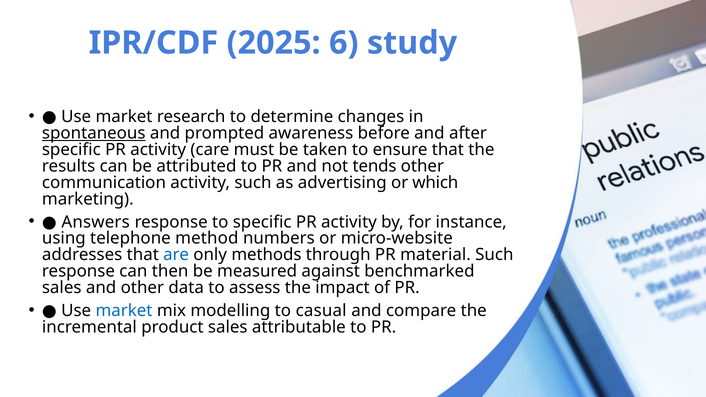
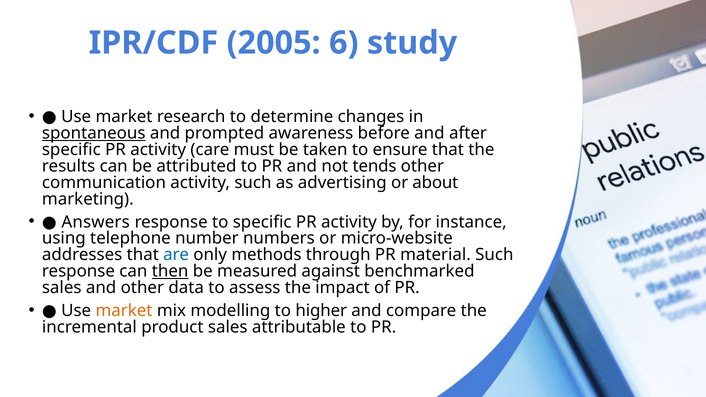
2025: 2025 -> 2005 (274, 43)
which: which -> about (435, 183)
method: method -> number (207, 238)
then underline: none -> present (170, 271)
market colour: blue -> orange (124, 311)
casual: casual -> higher (321, 311)
